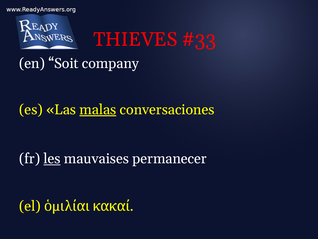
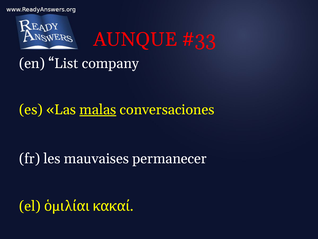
THIEVES: THIEVES -> AUNQUE (135, 39)
Soit: Soit -> List (63, 63)
les underline: present -> none (52, 158)
